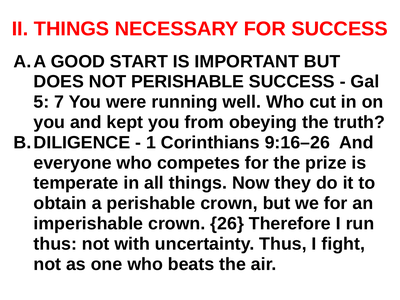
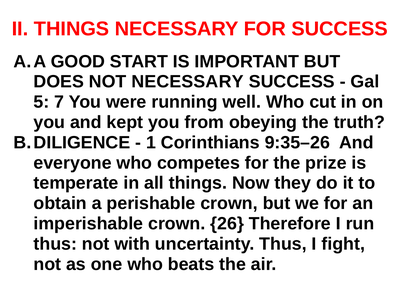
NOT PERISHABLE: PERISHABLE -> NECESSARY (188, 82)
9:16–26: 9:16–26 -> 9:35–26 (297, 143)
